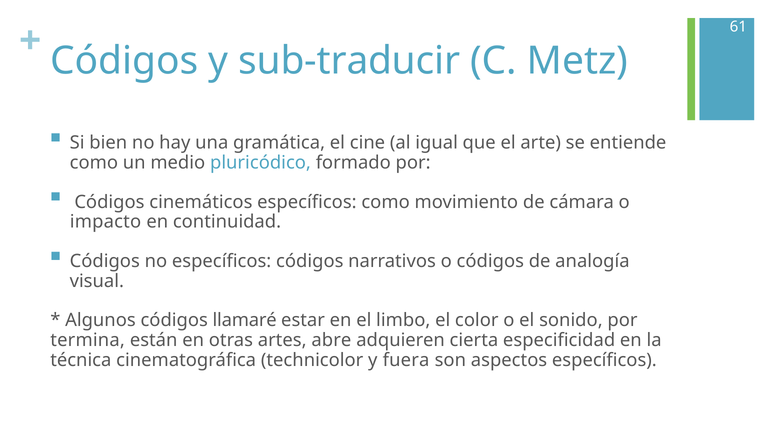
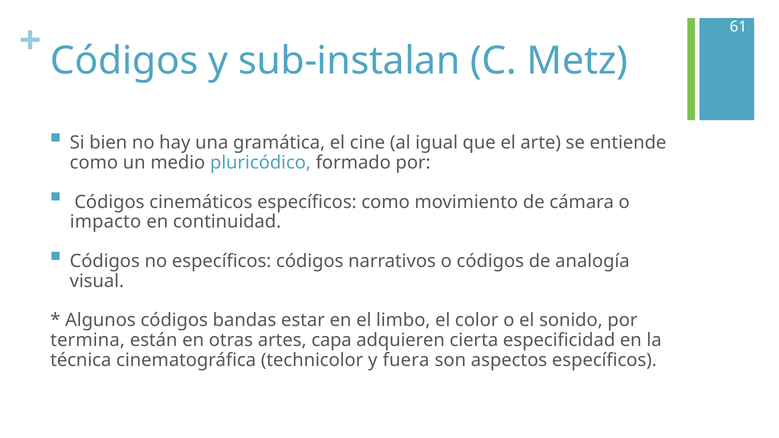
sub-traducir: sub-traducir -> sub-instalan (349, 61)
llamaré: llamaré -> bandas (245, 320)
abre: abre -> capa (332, 340)
